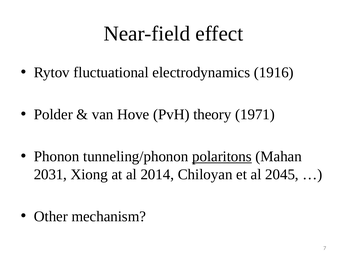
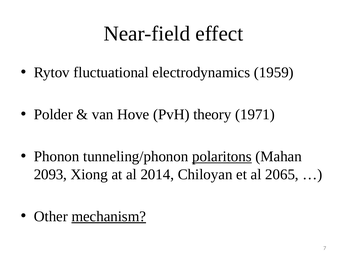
1916: 1916 -> 1959 (274, 72)
2031: 2031 -> 2093 (50, 175)
2045: 2045 -> 2065 (282, 175)
mechanism underline: none -> present (109, 217)
